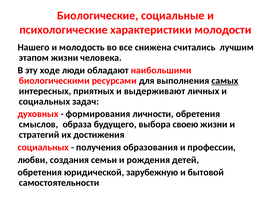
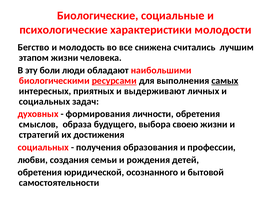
Нашего: Нашего -> Бегство (34, 47)
ходе: ходе -> боли (50, 70)
ресурсами underline: none -> present (114, 81)
зарубежную: зарубежную -> осознанного (152, 173)
